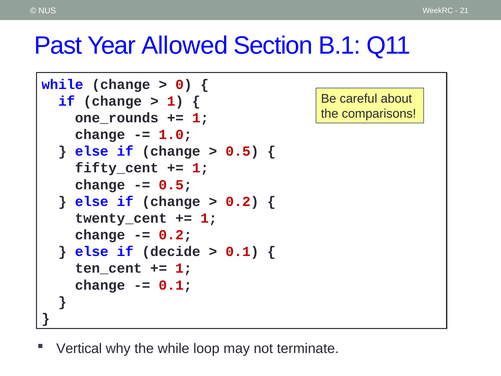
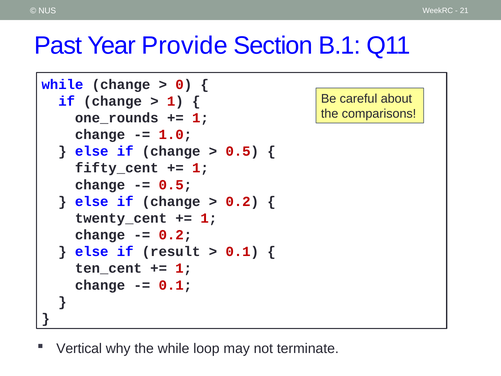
Allowed: Allowed -> Provide (185, 46)
decide: decide -> result (171, 251)
